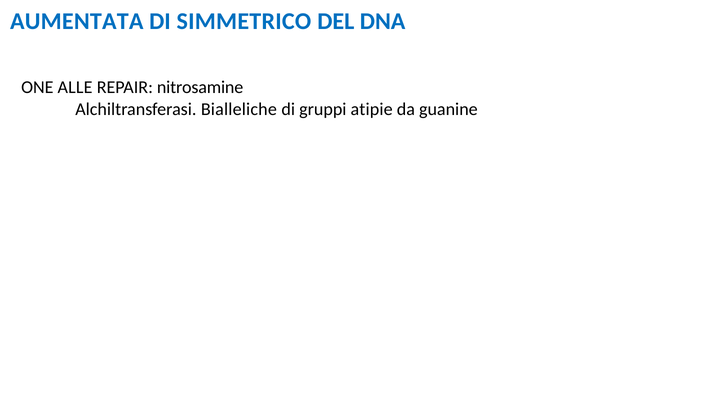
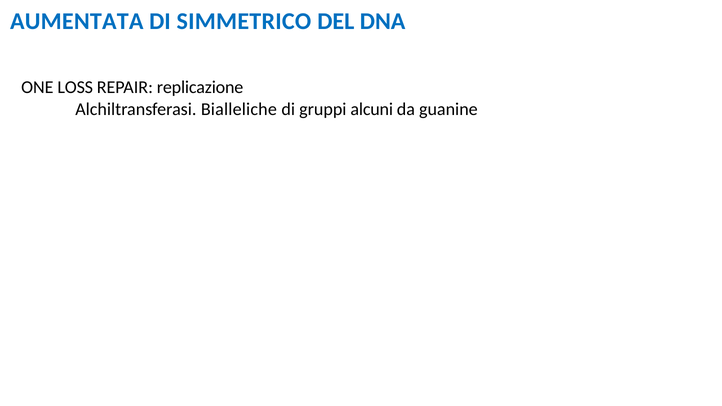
ALLE: ALLE -> LOSS (75, 88)
nitrosamine: nitrosamine -> replicazione (200, 88)
atipie: atipie -> alcuni (372, 109)
